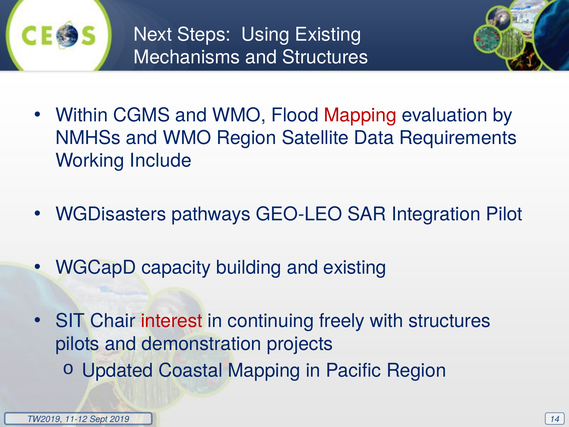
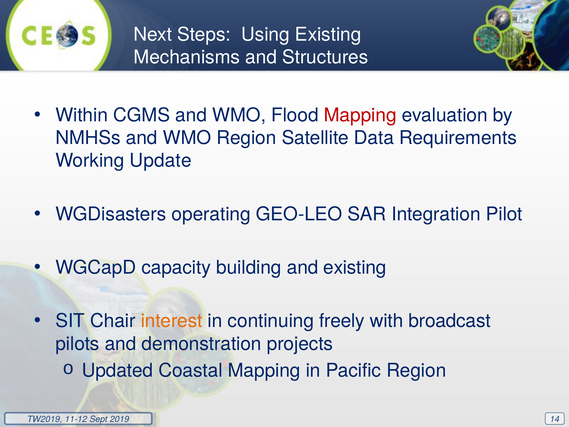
Include: Include -> Update (161, 161)
pathways: pathways -> operating (211, 214)
interest colour: red -> orange (172, 321)
with structures: structures -> broadcast (450, 321)
